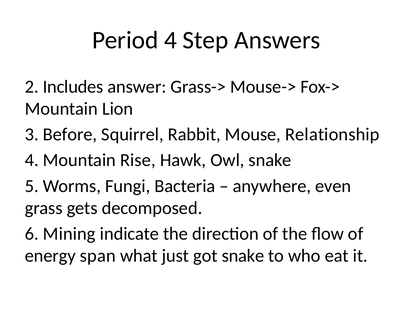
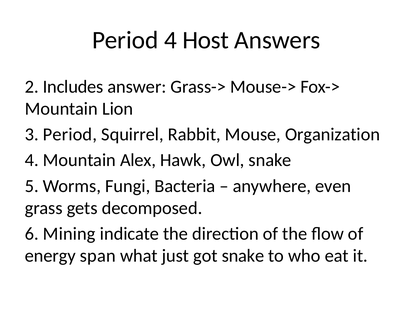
Step: Step -> Host (206, 40)
3 Before: Before -> Period (70, 134)
Relationship: Relationship -> Organization (333, 134)
Rise: Rise -> Alex (138, 160)
